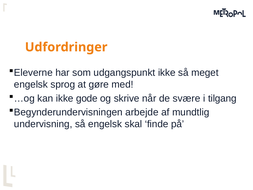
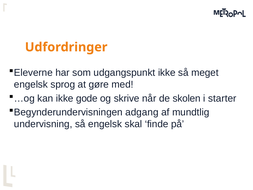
svære: svære -> skolen (187, 98)
tilgang: tilgang -> starter (222, 98)
arbejde: arbejde -> adgang (142, 112)
